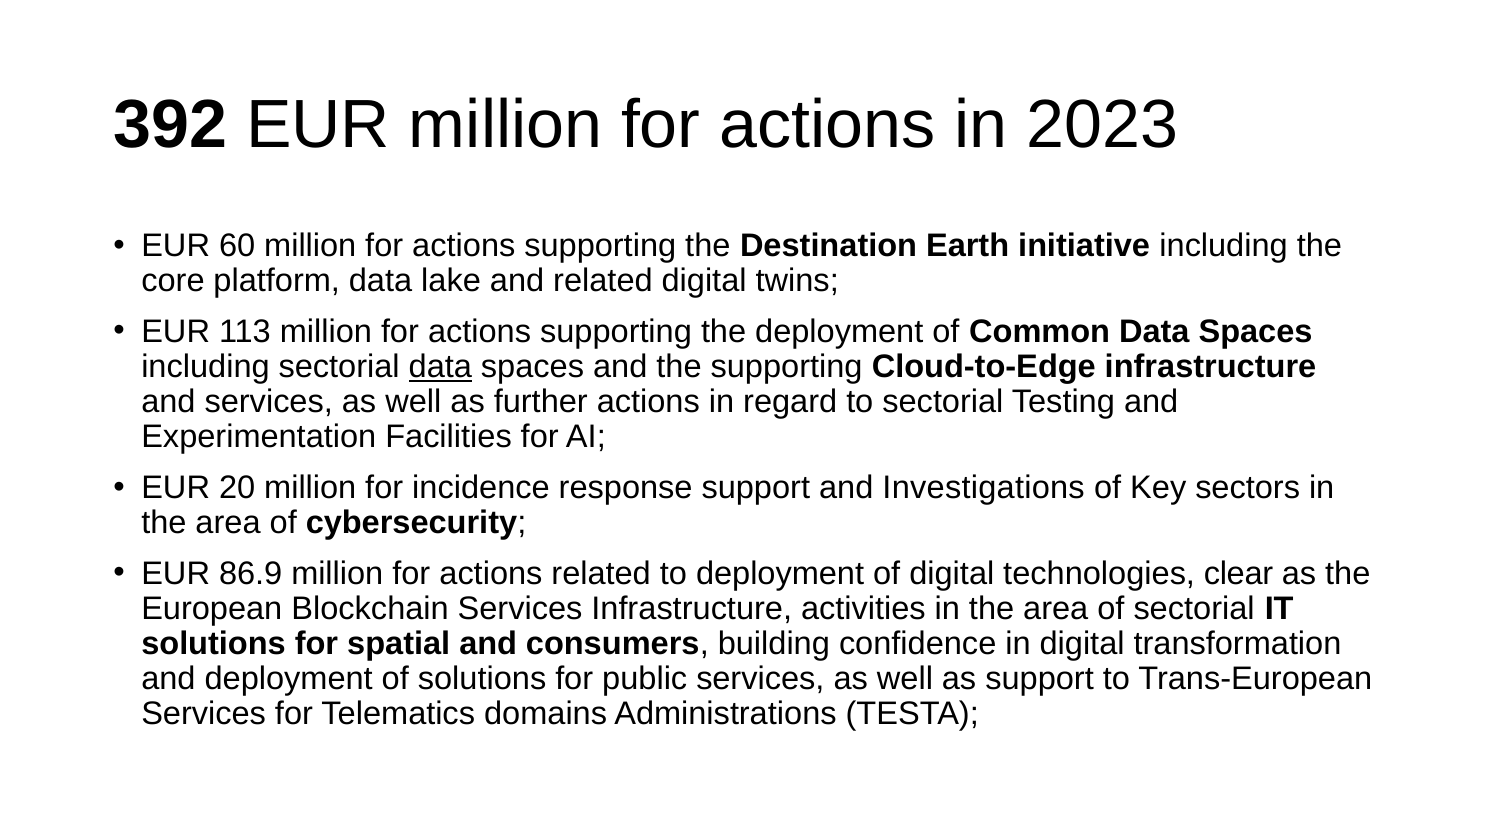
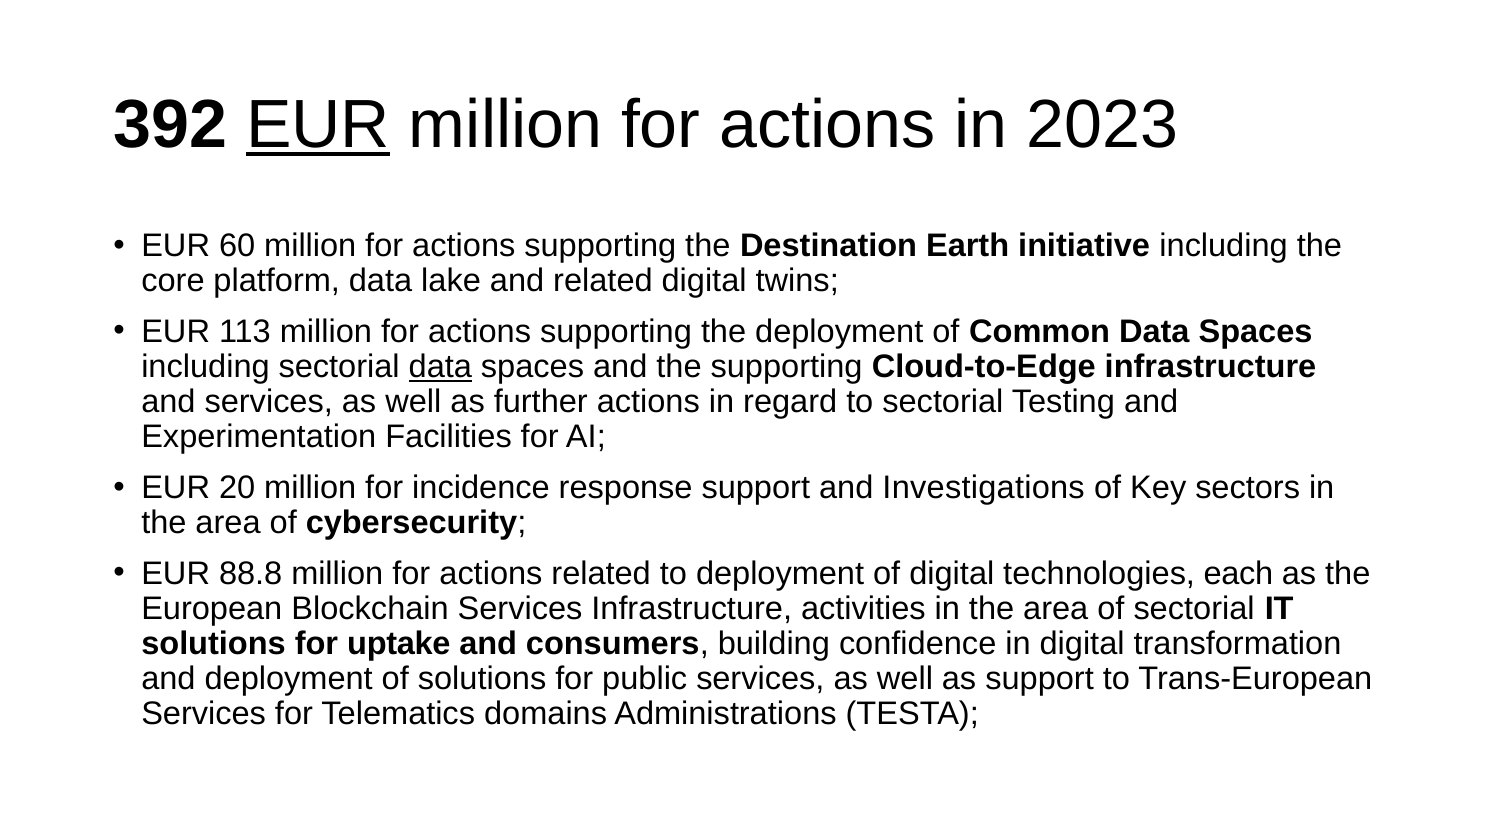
EUR underline: none -> present (318, 125)
86.9: 86.9 -> 88.8 (251, 573)
clear: clear -> each (1238, 573)
spatial: spatial -> uptake (399, 644)
